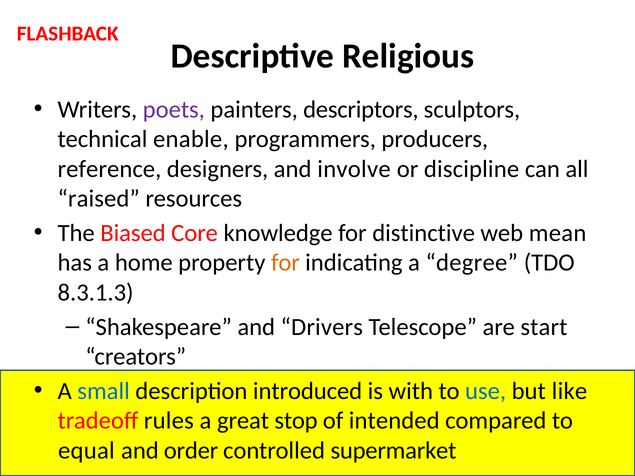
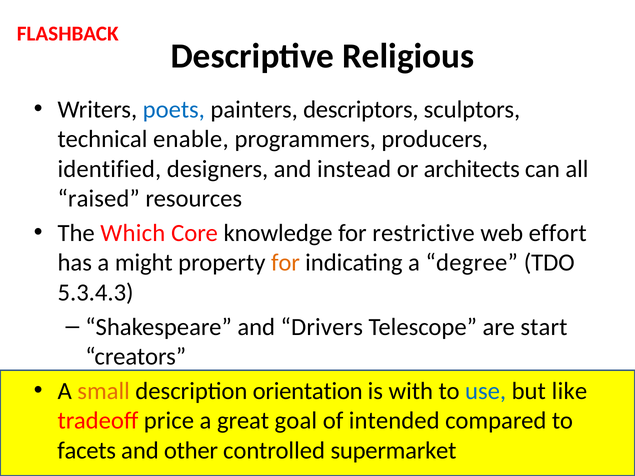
poets colour: purple -> blue (174, 110)
reference: reference -> identified (109, 169)
involve: involve -> instead (354, 169)
discipline: discipline -> architects (472, 169)
Biased: Biased -> Which (133, 233)
distinctive: distinctive -> restrictive (424, 233)
mean: mean -> effort (558, 233)
home: home -> might (144, 263)
8.3.1.3: 8.3.1.3 -> 5.3.4.3 (96, 293)
small colour: blue -> orange (104, 391)
introduced: introduced -> orientation (308, 391)
rules: rules -> price (169, 421)
stop: stop -> goal (296, 421)
equal: equal -> facets (87, 451)
order: order -> other (191, 451)
